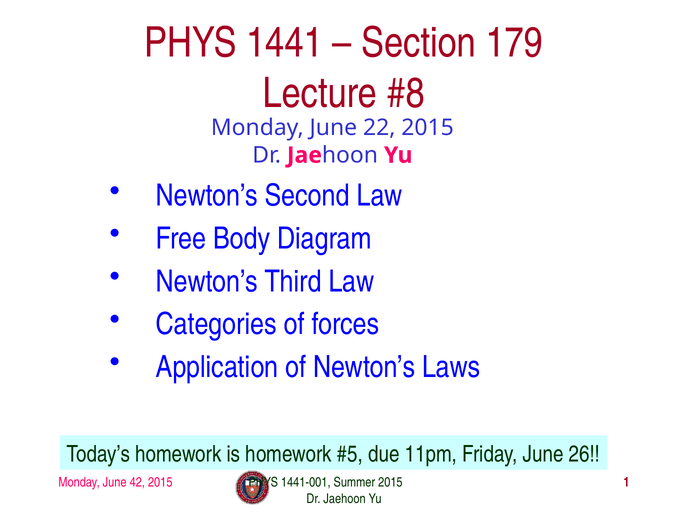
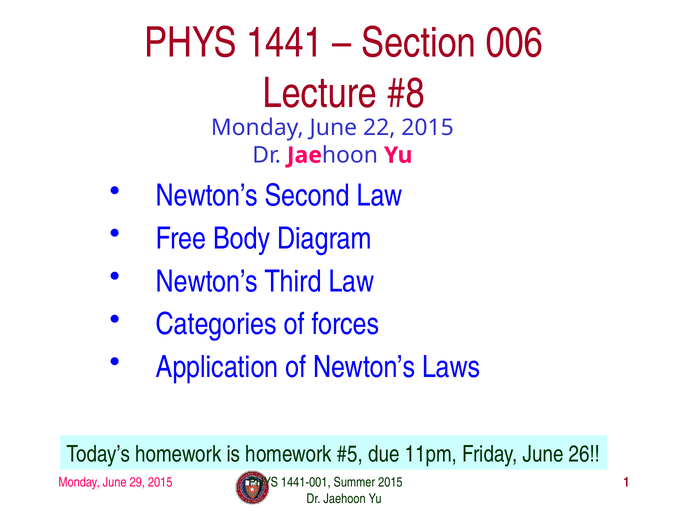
179: 179 -> 006 (514, 43)
42: 42 -> 29 (137, 483)
